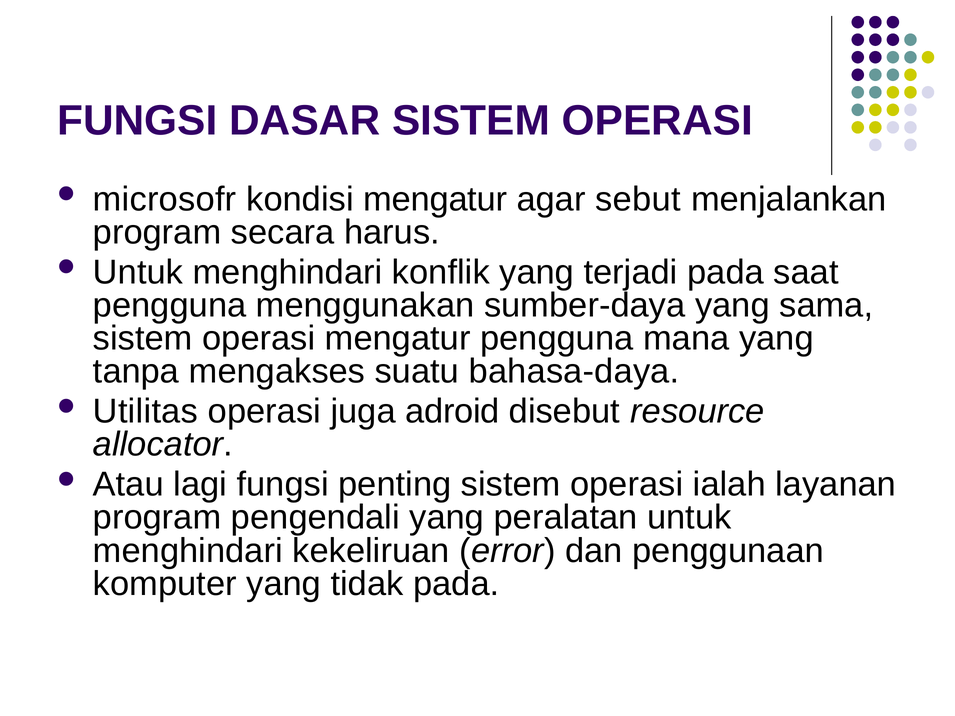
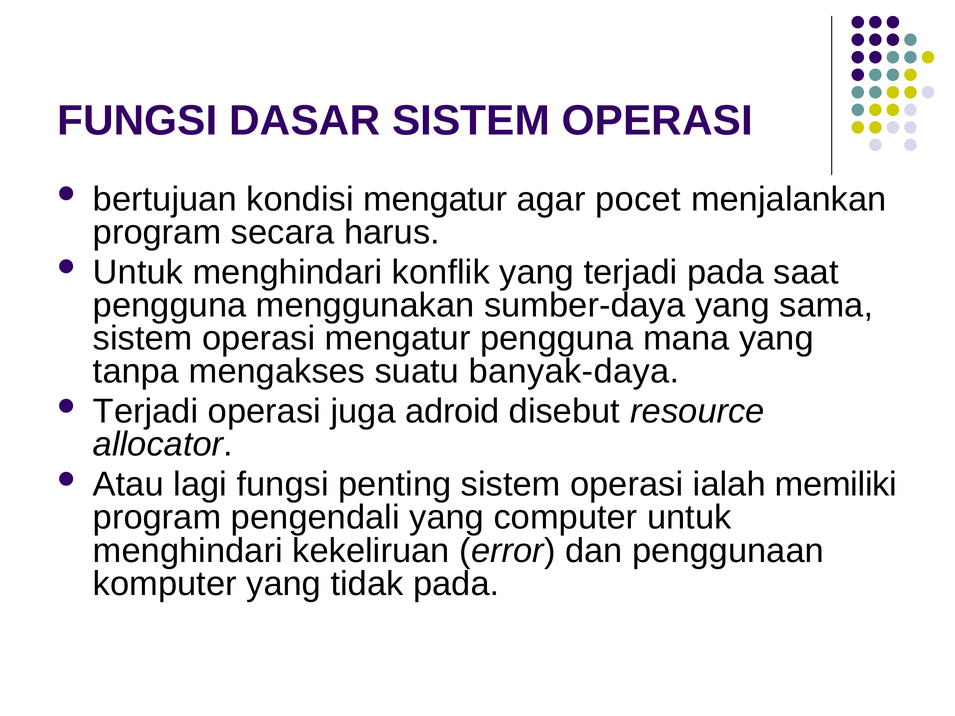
microsofr: microsofr -> bertujuan (165, 199)
sebut: sebut -> pocet (638, 199)
bahasa-daya: bahasa-daya -> banyak-daya (574, 372)
Utilitas: Utilitas -> Terjadi (146, 412)
layanan: layanan -> memiliki (836, 485)
peralatan: peralatan -> computer (566, 518)
